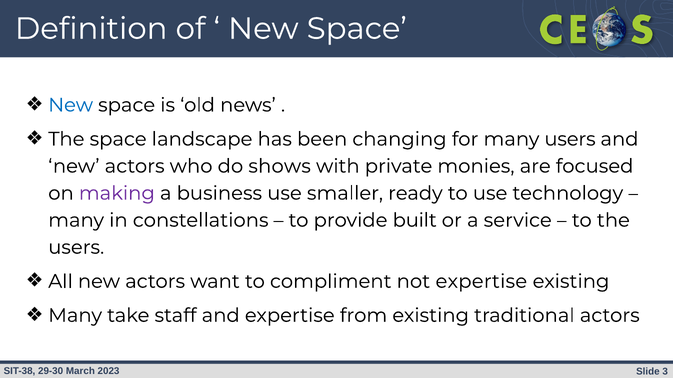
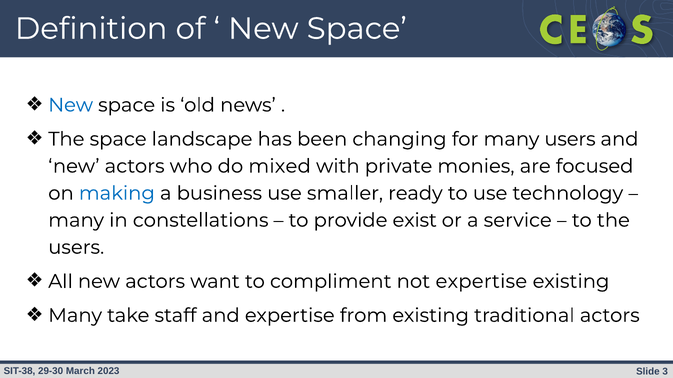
shows: shows -> mixed (280, 166)
making colour: purple -> blue (117, 193)
built: built -> exist (415, 221)
